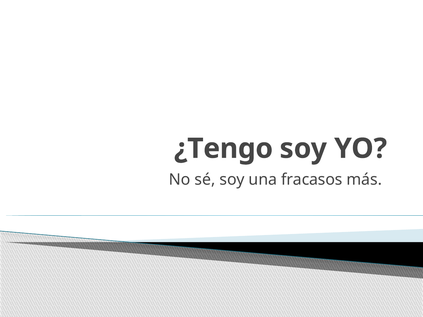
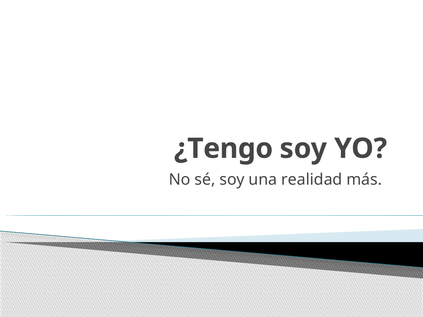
fracasos: fracasos -> realidad (312, 180)
